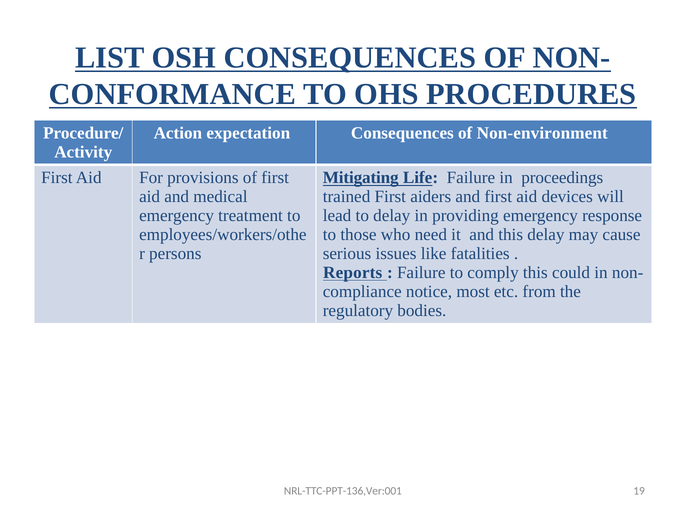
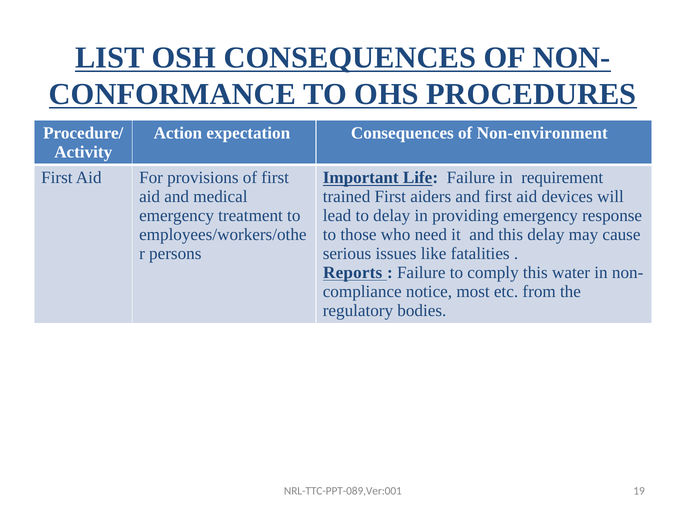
Mitigating: Mitigating -> Important (361, 178)
proceedings: proceedings -> requirement (562, 178)
could: could -> water (571, 273)
NRL-TTC-PPT-136,Ver:001: NRL-TTC-PPT-136,Ver:001 -> NRL-TTC-PPT-089,Ver:001 (343, 491)
